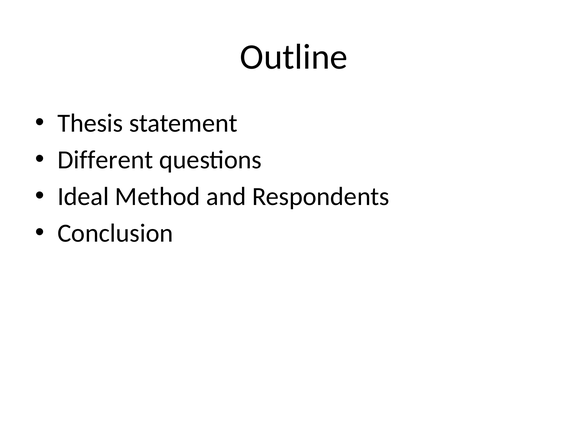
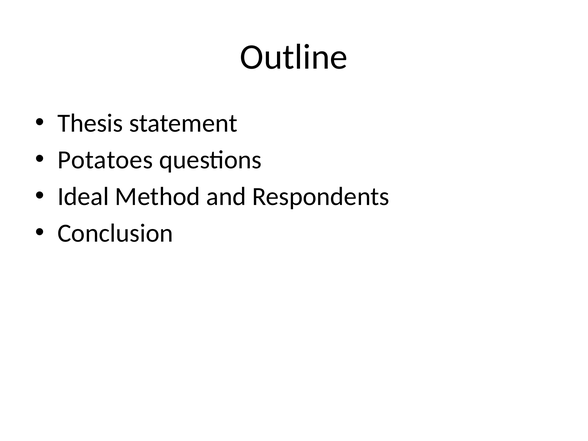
Different: Different -> Potatoes (105, 160)
